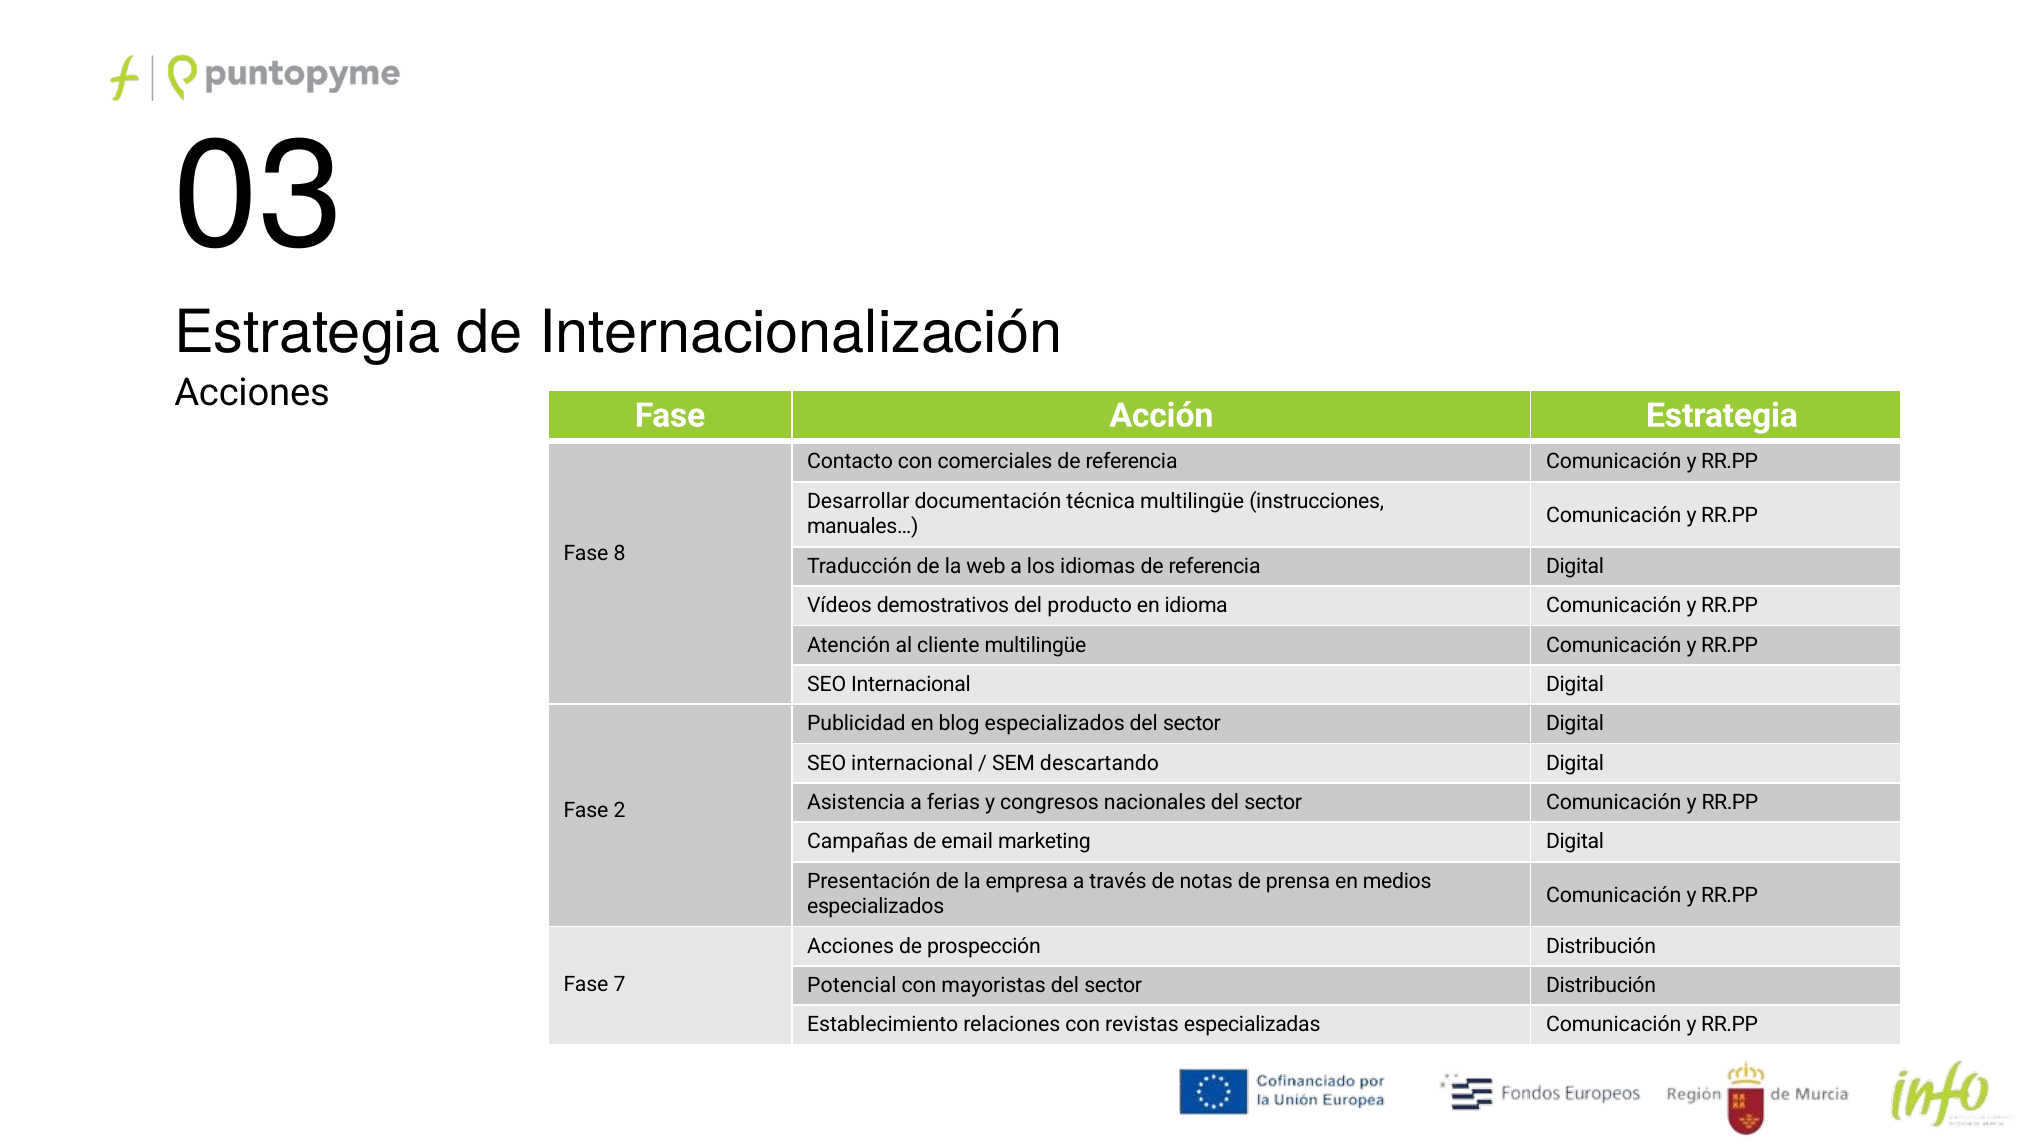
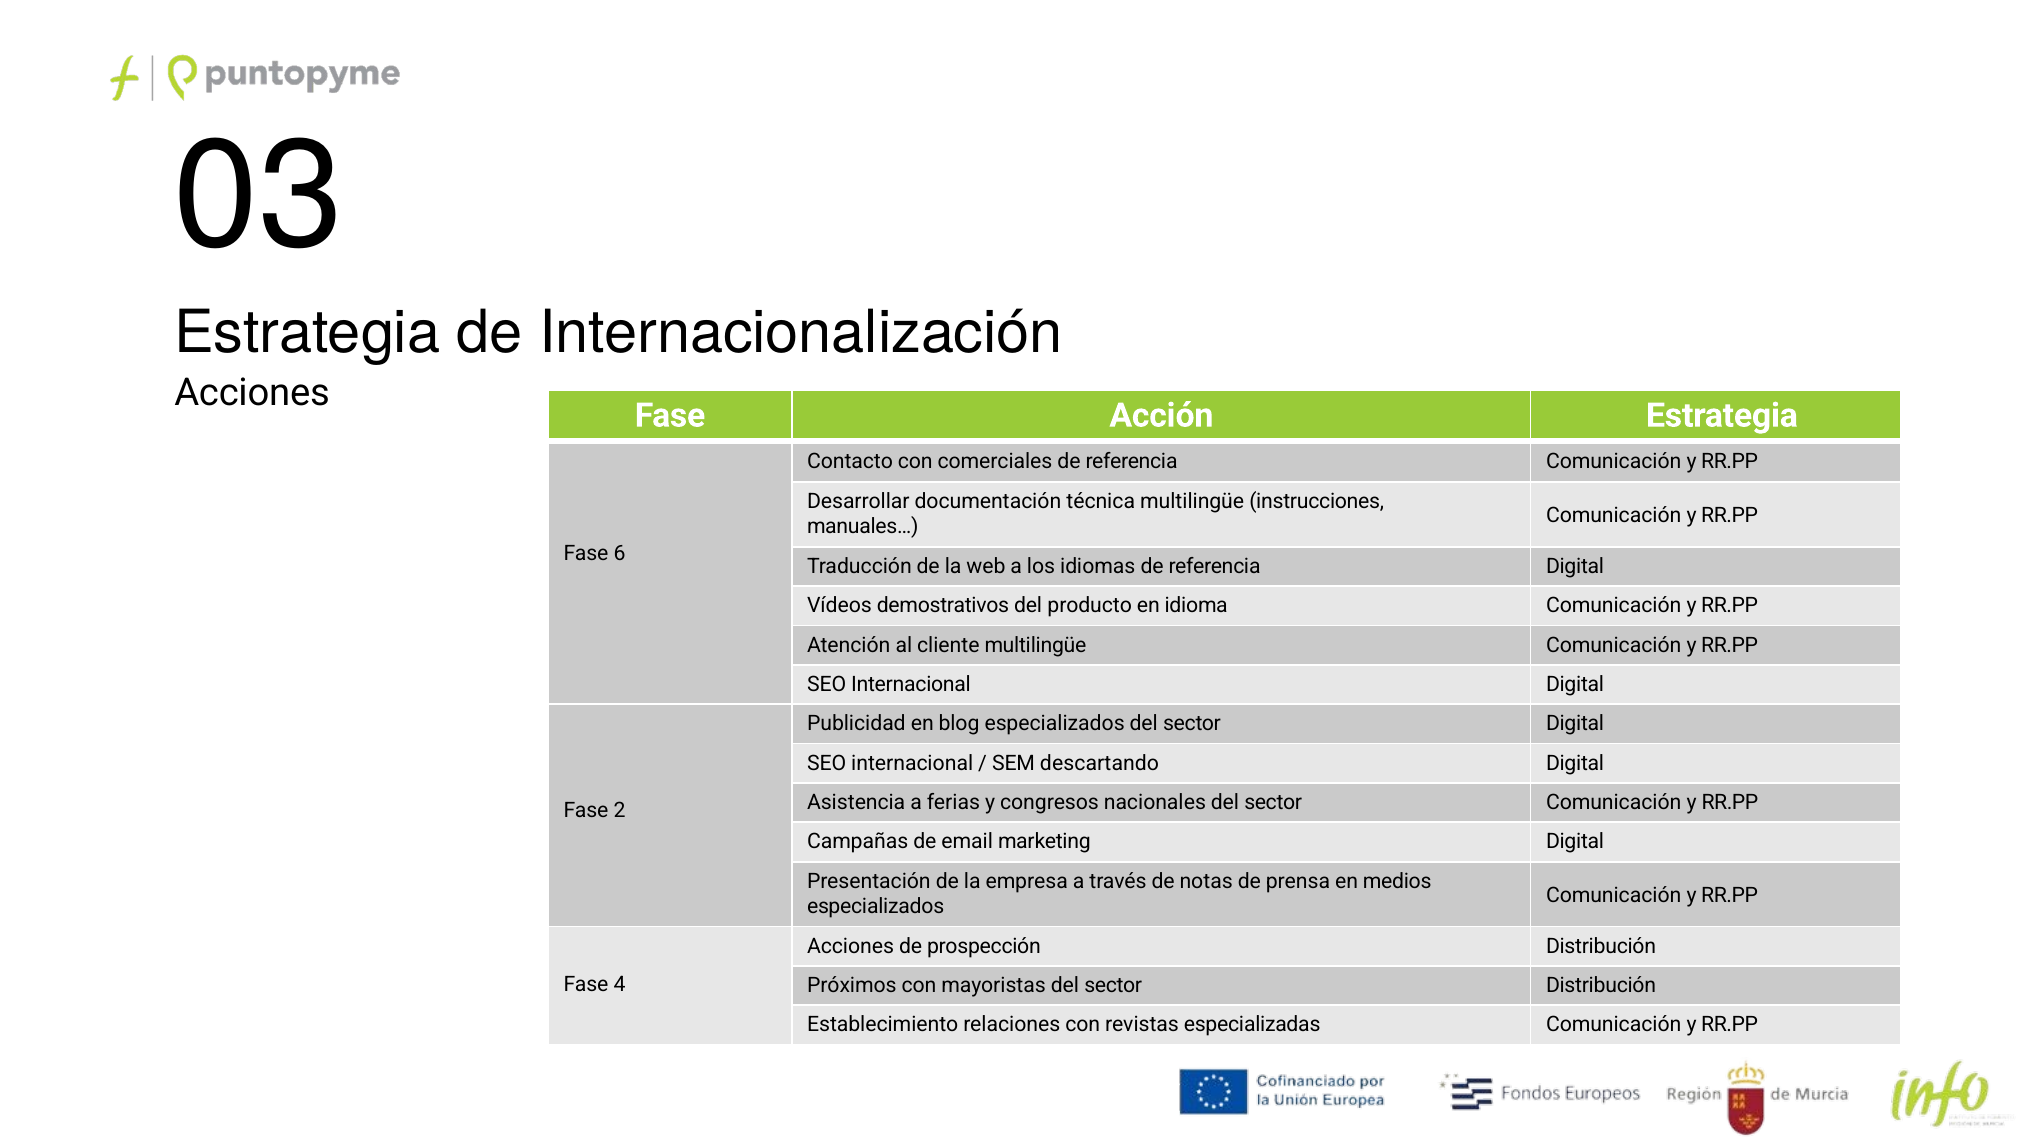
8: 8 -> 6 (620, 553)
7: 7 -> 4 (620, 985)
Potencial: Potencial -> Próximos (852, 985)
